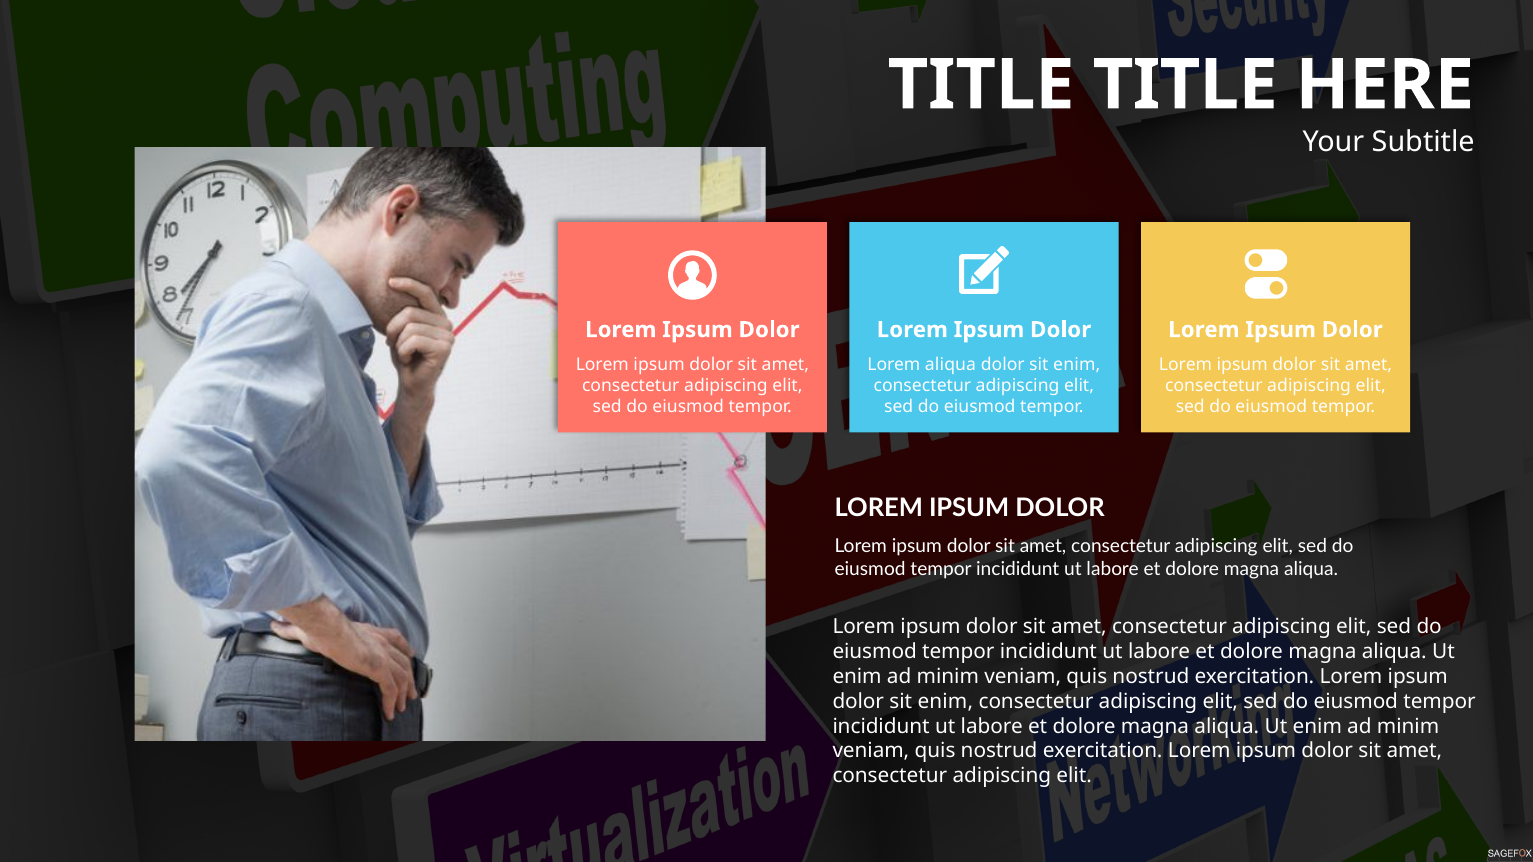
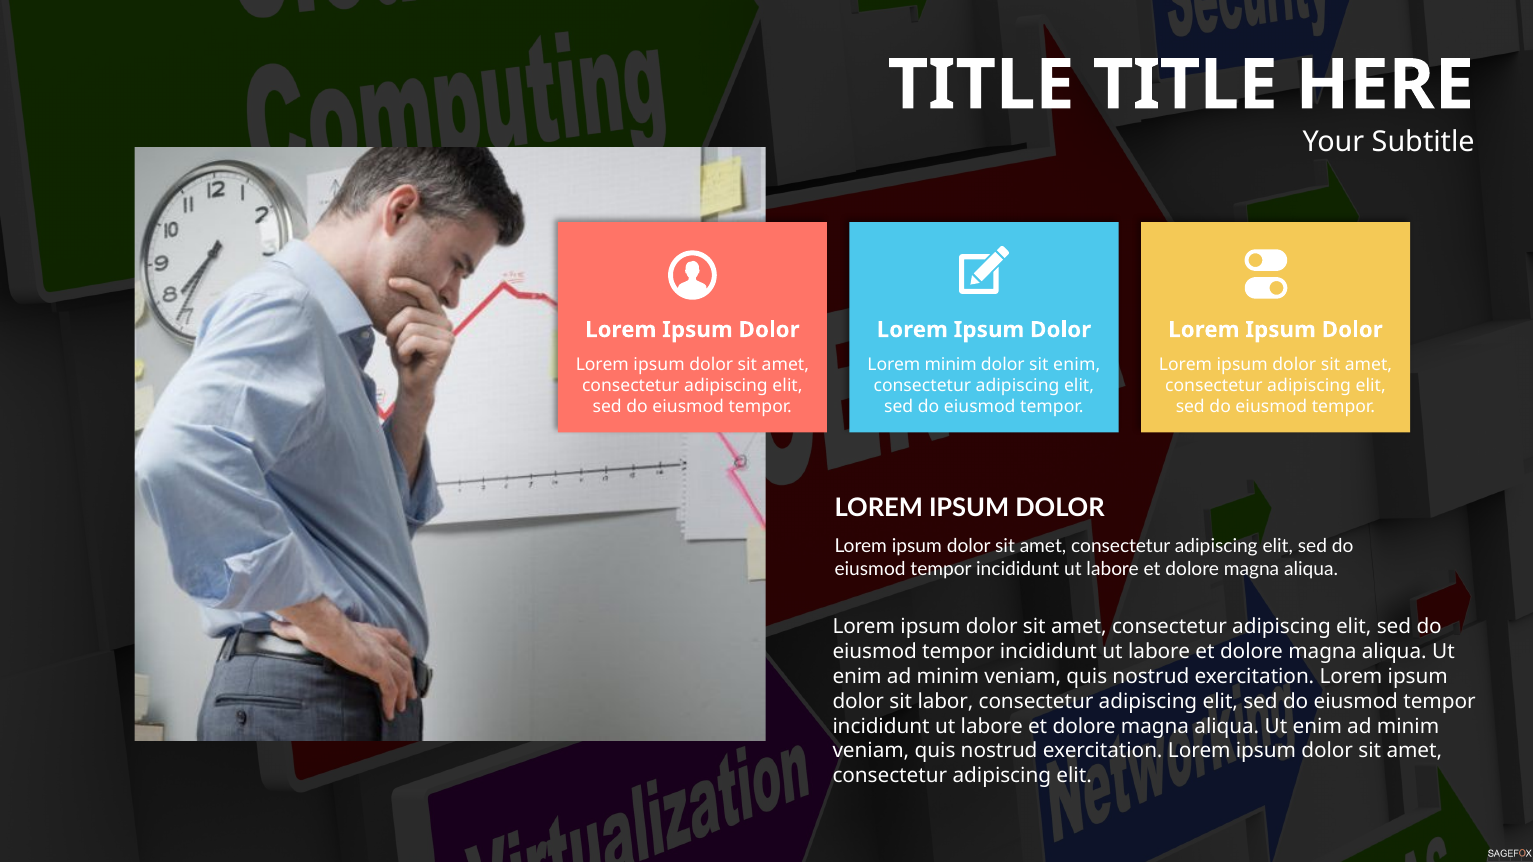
Lorem aliqua: aliqua -> minim (951, 365)
enim: enim -> labor (945, 702)
